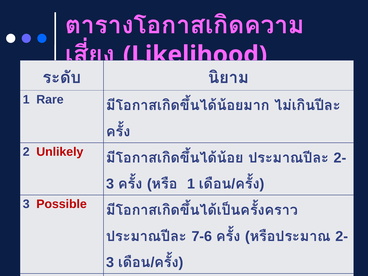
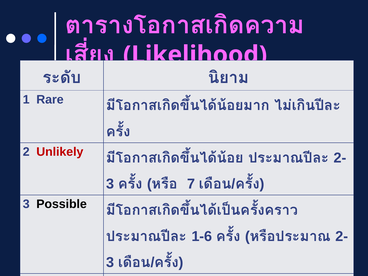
1: 1 -> 7 (191, 184)
Possible colour: red -> black (62, 204)
7-6: 7-6 -> 1-6 (202, 236)
